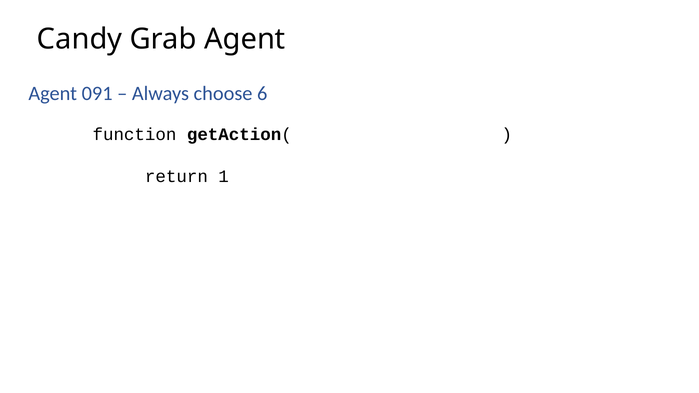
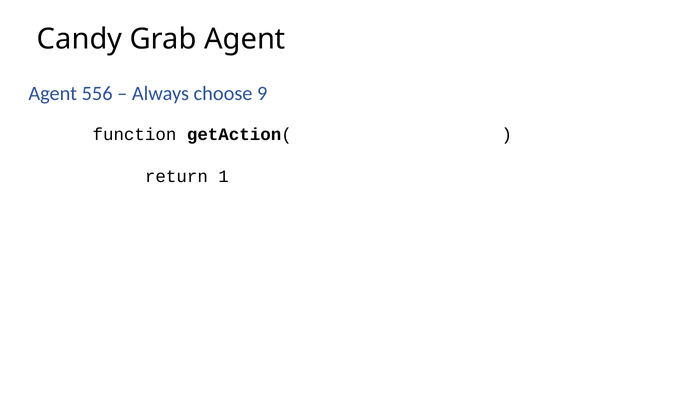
091: 091 -> 556 (97, 94)
6: 6 -> 9 (262, 94)
